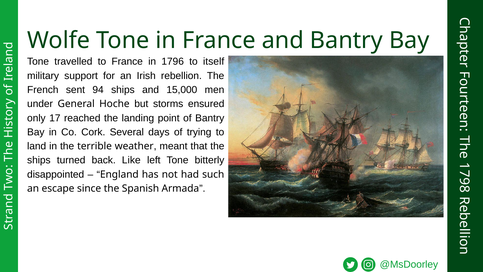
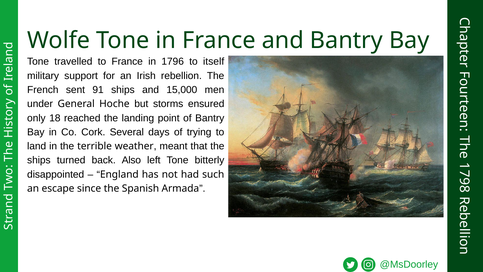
94: 94 -> 91 (98, 90)
17: 17 -> 18 (55, 118)
Like: Like -> Also (131, 160)
